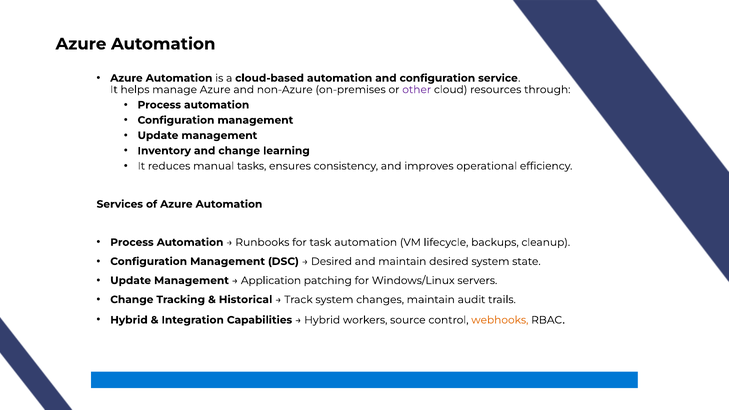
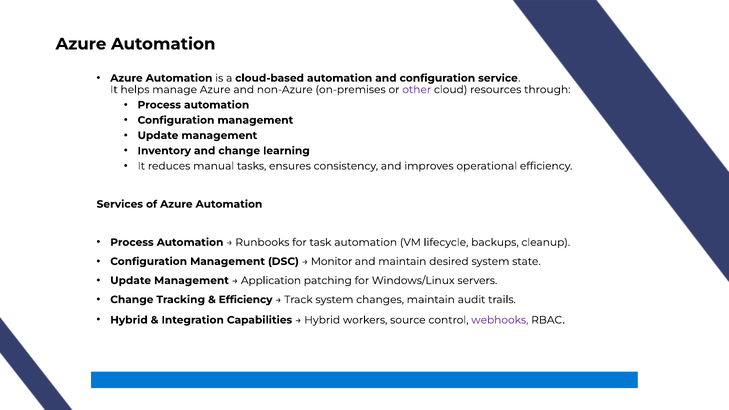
Desired: Desired -> Monitor (332, 261)
Historical: Historical -> Efficiency (246, 300)
webhooks colour: orange -> purple (500, 320)
